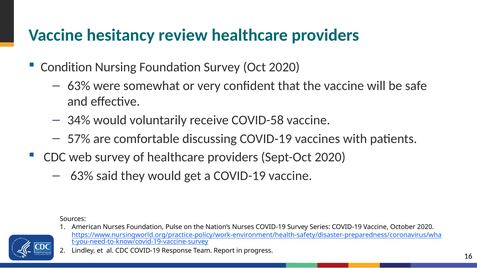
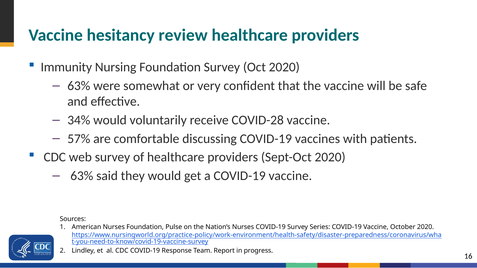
Condition: Condition -> Immunity (66, 67)
COVID-58: COVID-58 -> COVID-28 (258, 120)
